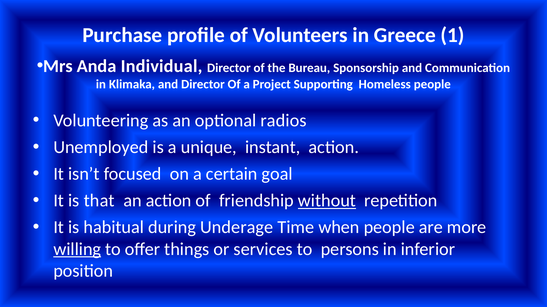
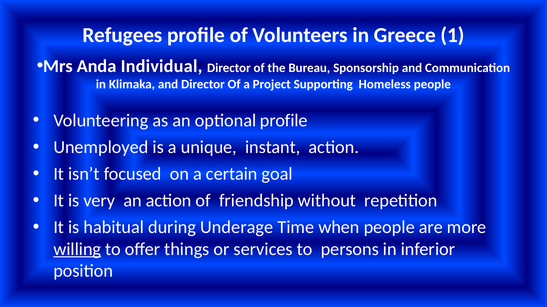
Purchase: Purchase -> Refugees (122, 35)
optional radios: radios -> profile (284, 121)
that: that -> very (99, 201)
without underline: present -> none (327, 201)
